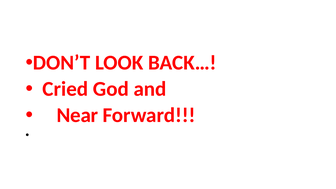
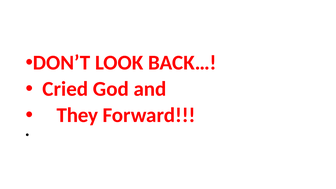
Near: Near -> They (77, 115)
